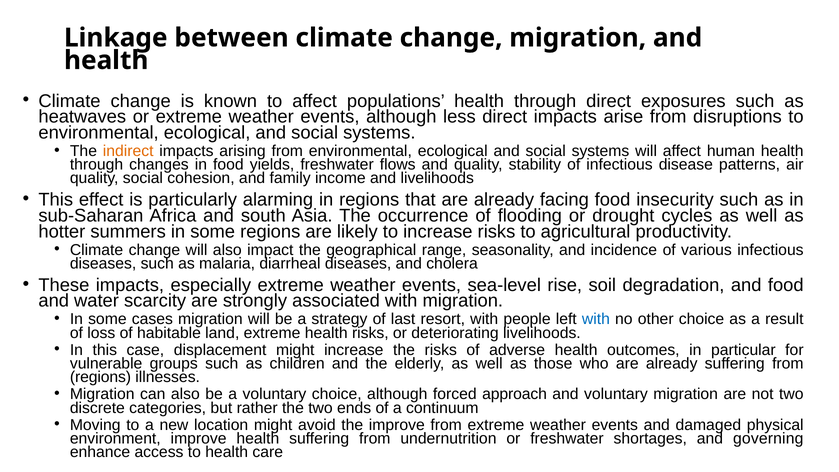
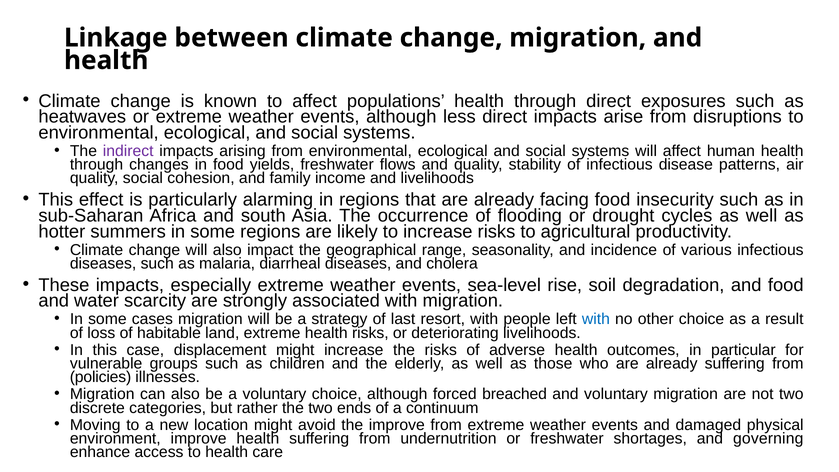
indirect colour: orange -> purple (128, 151)
regions: regions -> policies (101, 377)
approach: approach -> breached (515, 394)
